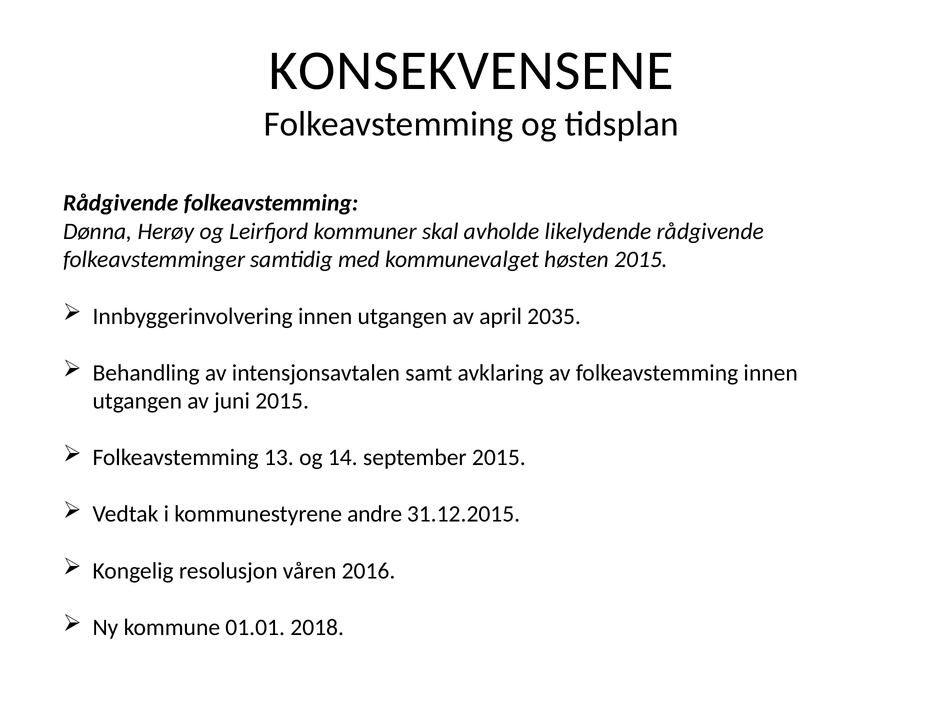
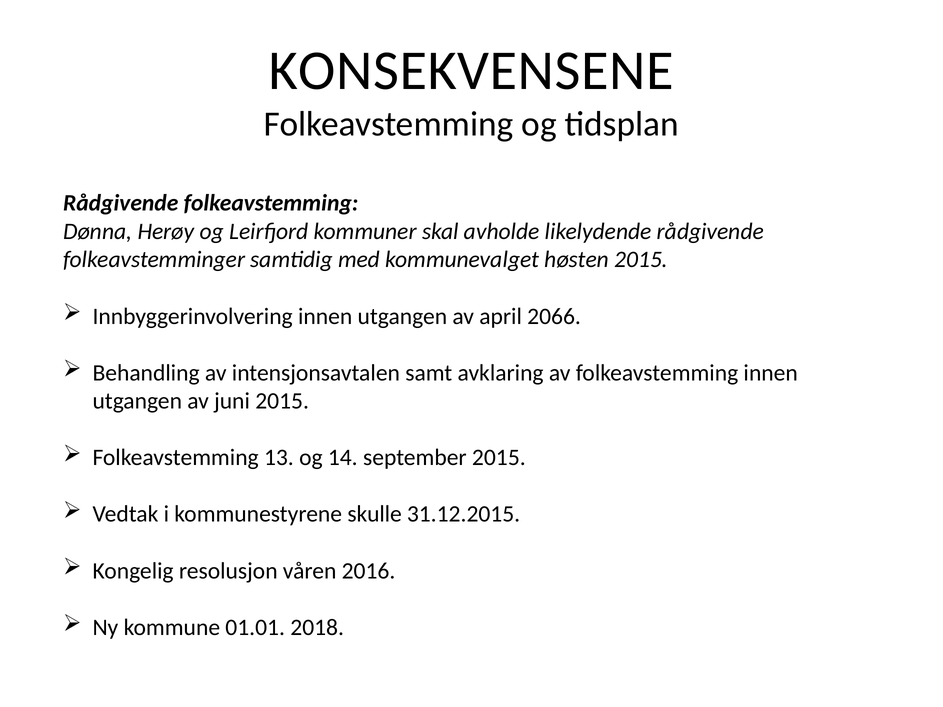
2035: 2035 -> 2066 (554, 316)
andre: andre -> skulle (375, 514)
